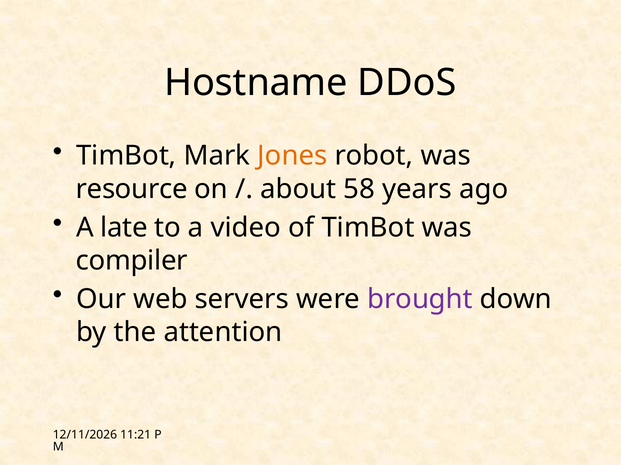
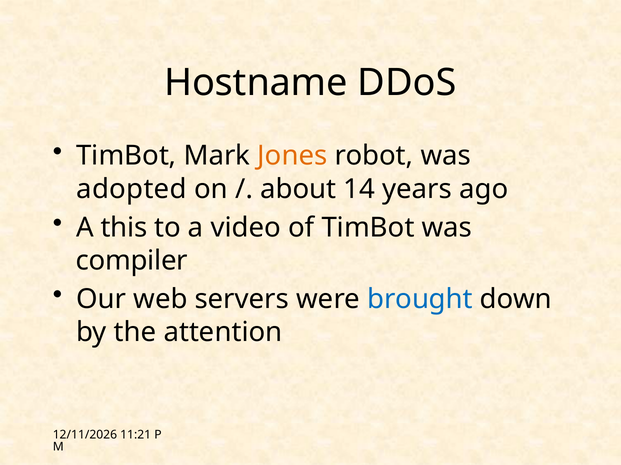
resource: resource -> adopted (131, 189)
58: 58 -> 14 (359, 189)
late: late -> this (124, 228)
brought colour: purple -> blue (420, 300)
